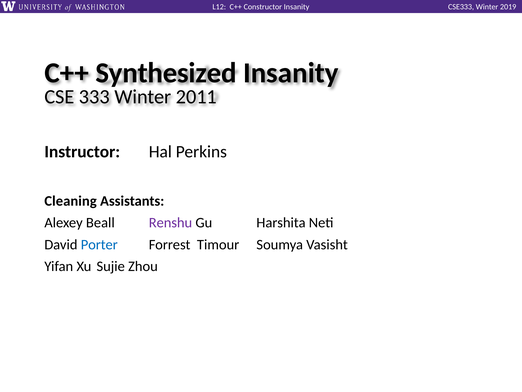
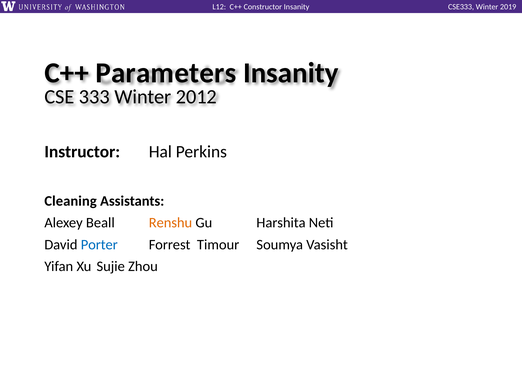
Synthesized: Synthesized -> Parameters (166, 73)
2011: 2011 -> 2012 (196, 97)
Renshu colour: purple -> orange (170, 223)
